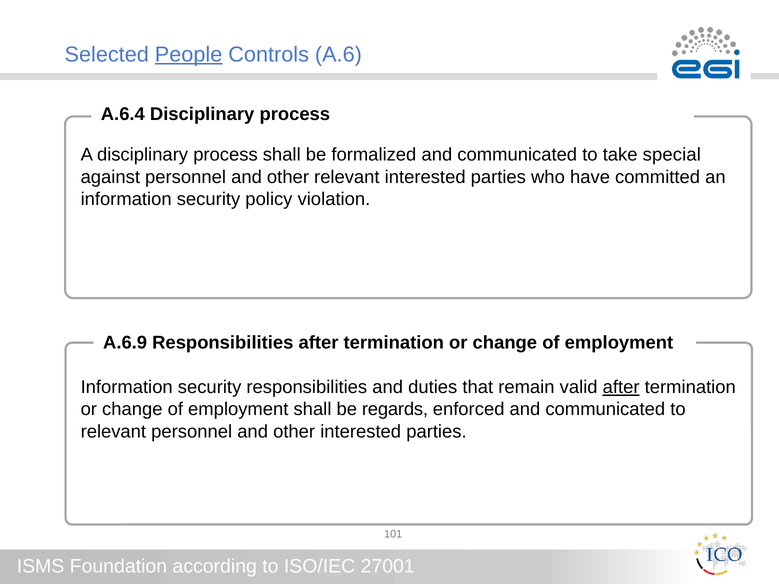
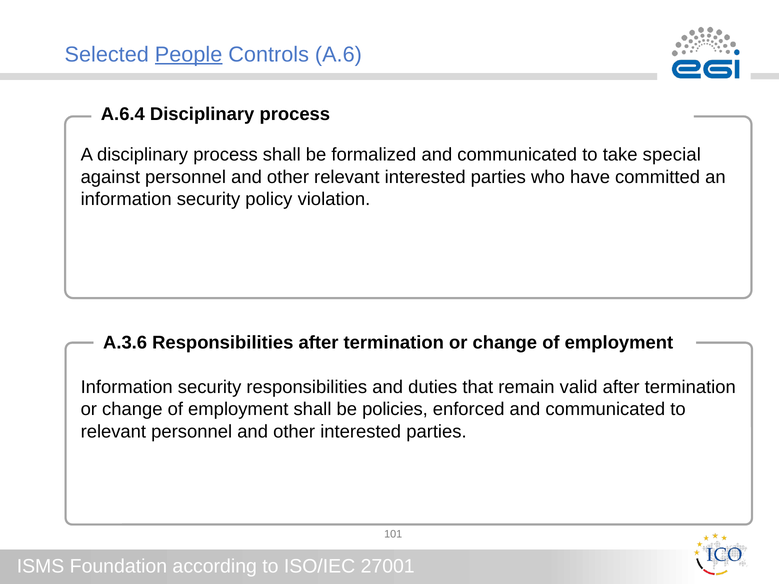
A.6.9: A.6.9 -> A.3.6 (125, 343)
after underline: present -> none (621, 388)
regards: regards -> policies (395, 410)
